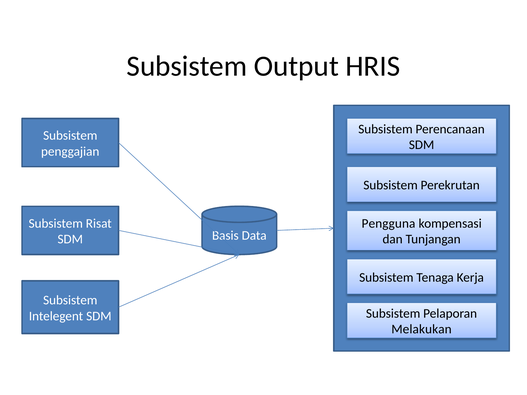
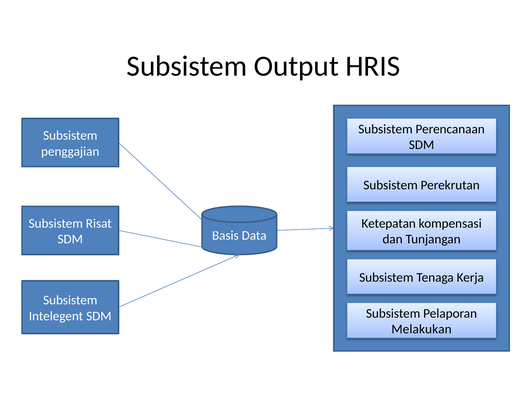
Pengguna: Pengguna -> Ketepatan (389, 224)
